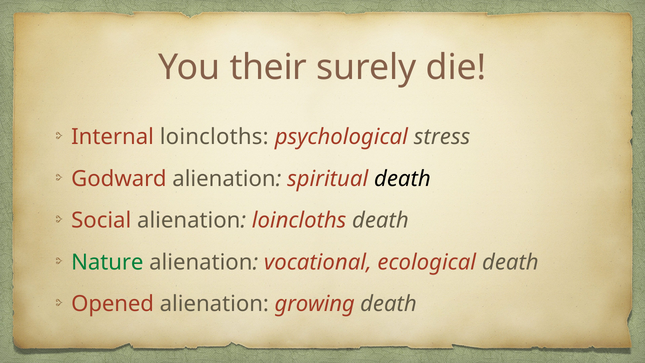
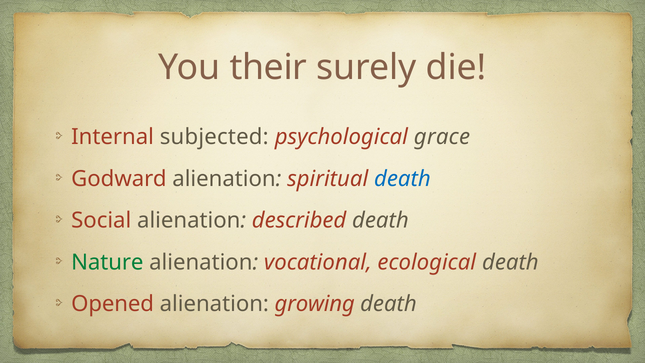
Internal loincloths: loincloths -> subjected (214, 137)
stress: stress -> grace (442, 137)
death colour: black -> blue (402, 179)
alienation loincloths: loincloths -> described (299, 220)
